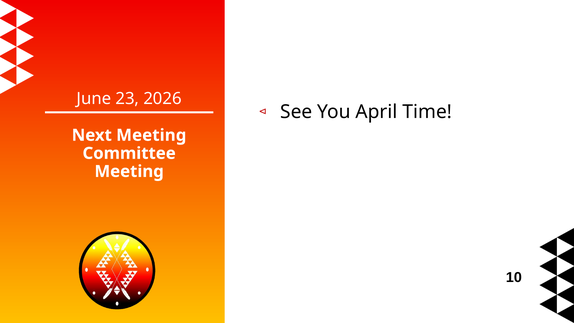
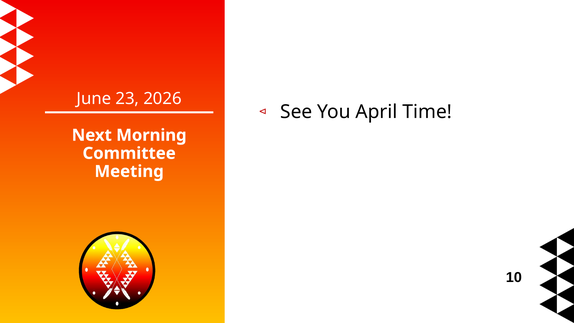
Next Meeting: Meeting -> Morning (151, 135)
